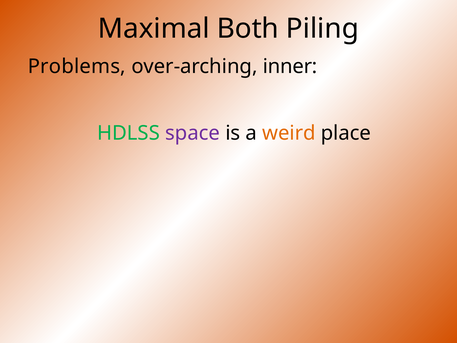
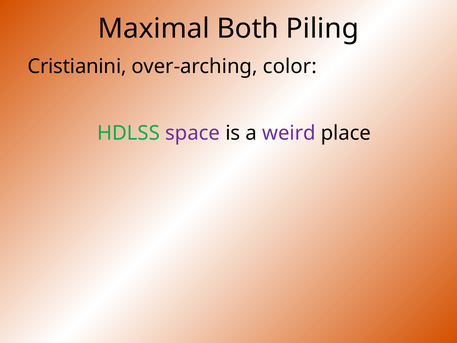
Problems: Problems -> Cristianini (77, 66)
inner: inner -> color (290, 66)
weird colour: orange -> purple (289, 133)
